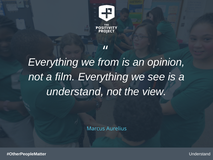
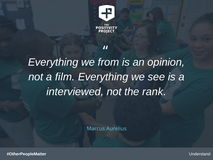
understand: understand -> interviewed (75, 92)
view: view -> rank (154, 92)
